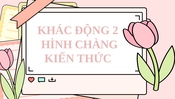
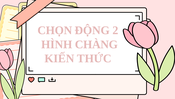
KHÁC: KHÁC -> CHỌN (55, 30)
